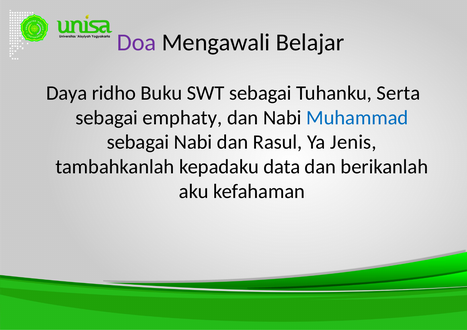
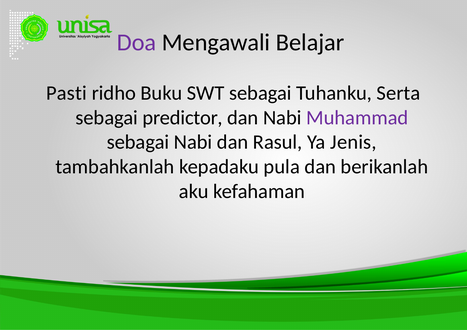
Daya: Daya -> Pasti (66, 93)
emphaty: emphaty -> predictor (183, 118)
Muhammad colour: blue -> purple (357, 118)
data: data -> pula (282, 167)
